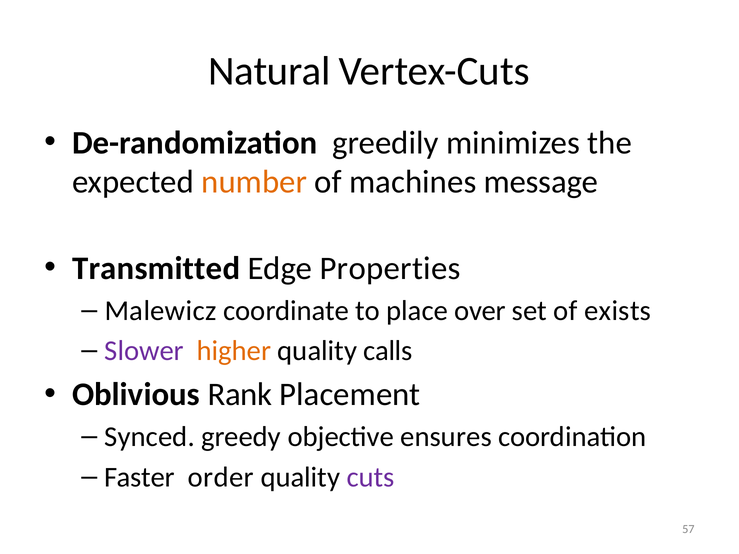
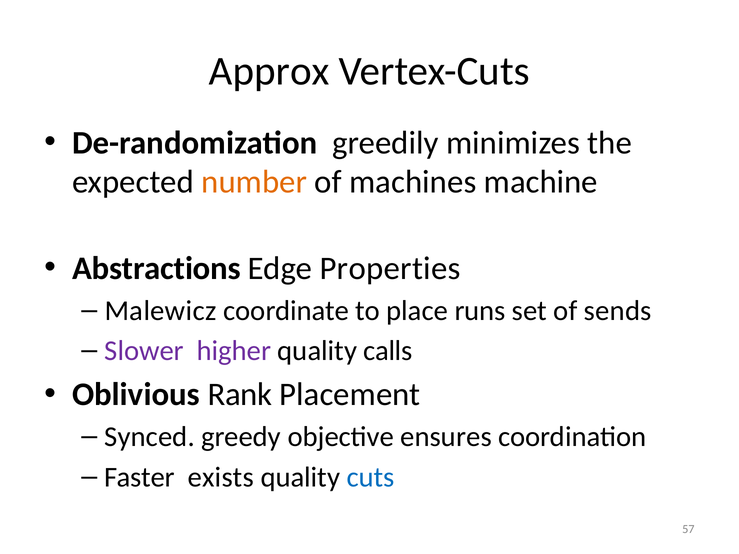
Natural: Natural -> Approx (269, 71)
message: message -> machine (541, 182)
Transmitted: Transmitted -> Abstractions (156, 268)
over: over -> runs (480, 311)
exists: exists -> sends (618, 311)
higher colour: orange -> purple (234, 351)
order: order -> exists (221, 477)
cuts colour: purple -> blue (371, 477)
